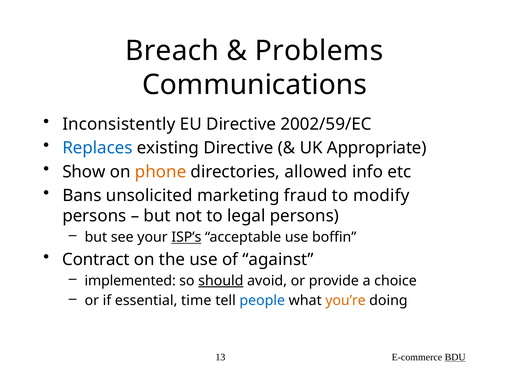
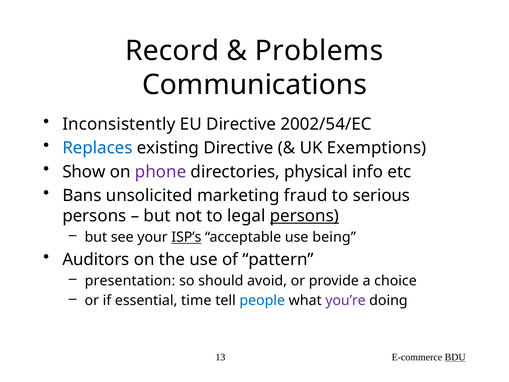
Breach: Breach -> Record (172, 51)
2002/59/EC: 2002/59/EC -> 2002/54/EC (326, 124)
Appropriate: Appropriate -> Exemptions (377, 148)
phone colour: orange -> purple (161, 172)
allowed: allowed -> physical (316, 172)
modify: modify -> serious (381, 195)
persons underline: none -> present (304, 216)
boffin: boffin -> being (334, 237)
Contract: Contract -> Auditors (96, 259)
against: against -> pattern (278, 259)
implemented: implemented -> presentation (130, 281)
should underline: present -> none (221, 281)
you’re colour: orange -> purple (346, 300)
